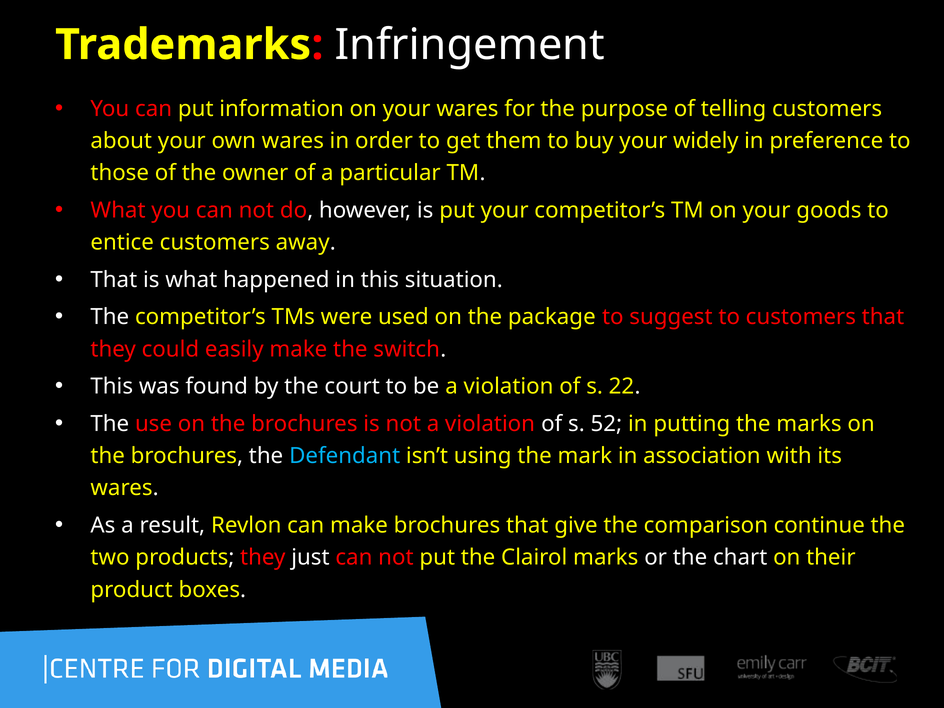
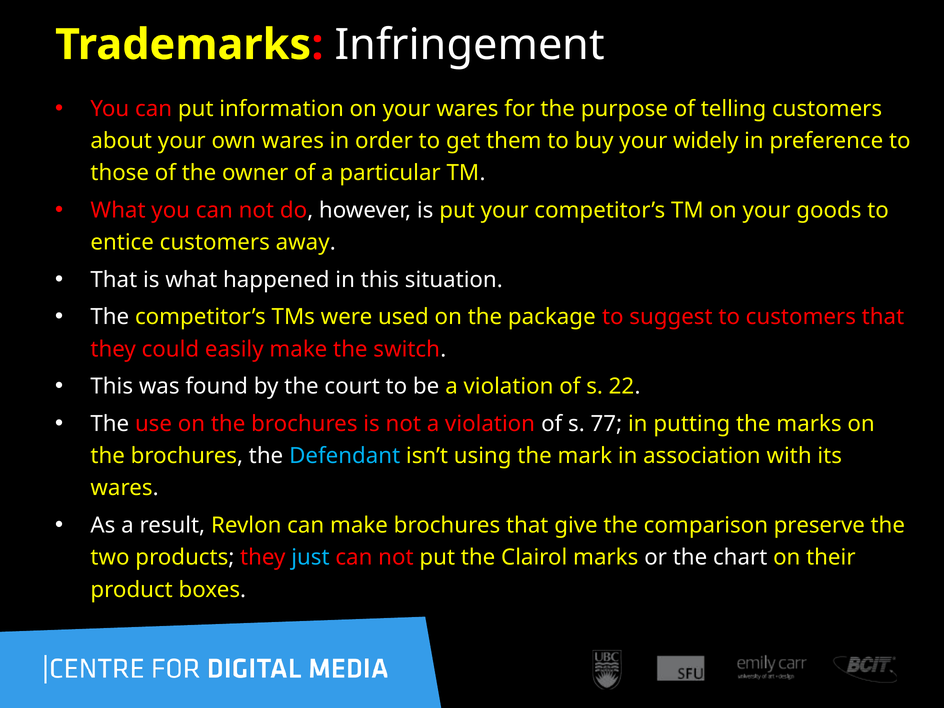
52: 52 -> 77 (606, 424)
continue: continue -> preserve (819, 525)
just colour: white -> light blue (310, 558)
